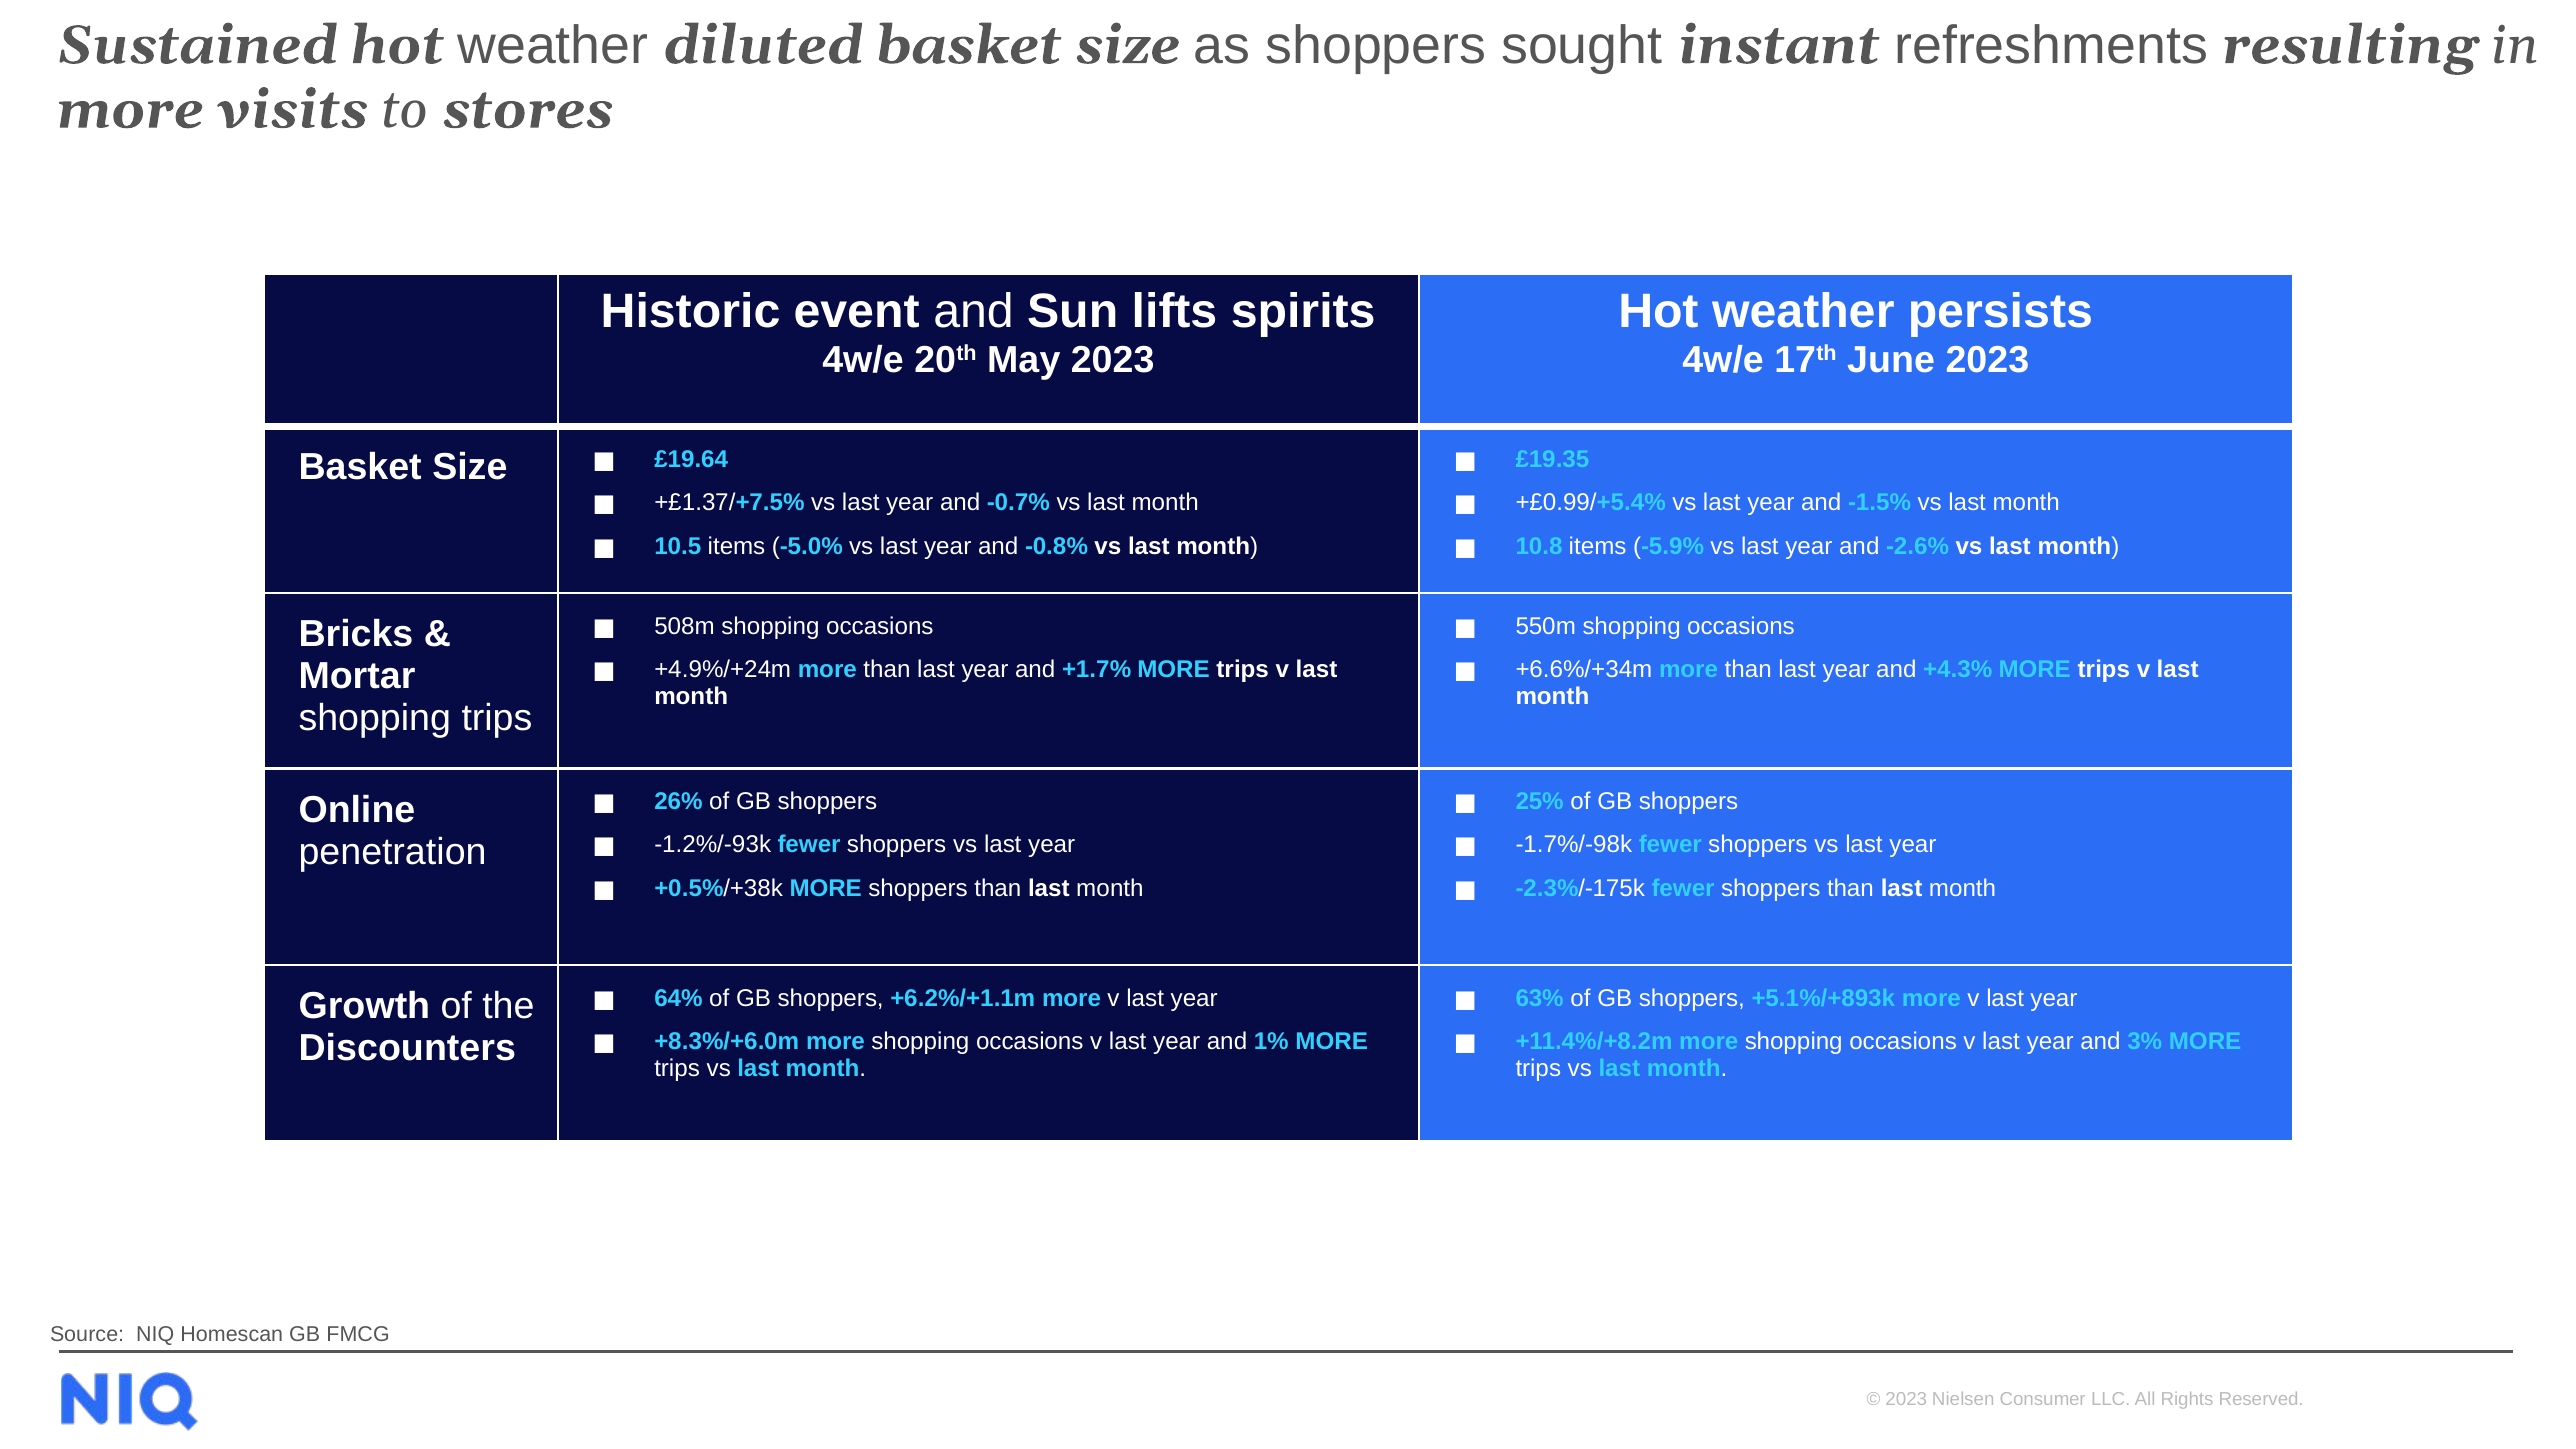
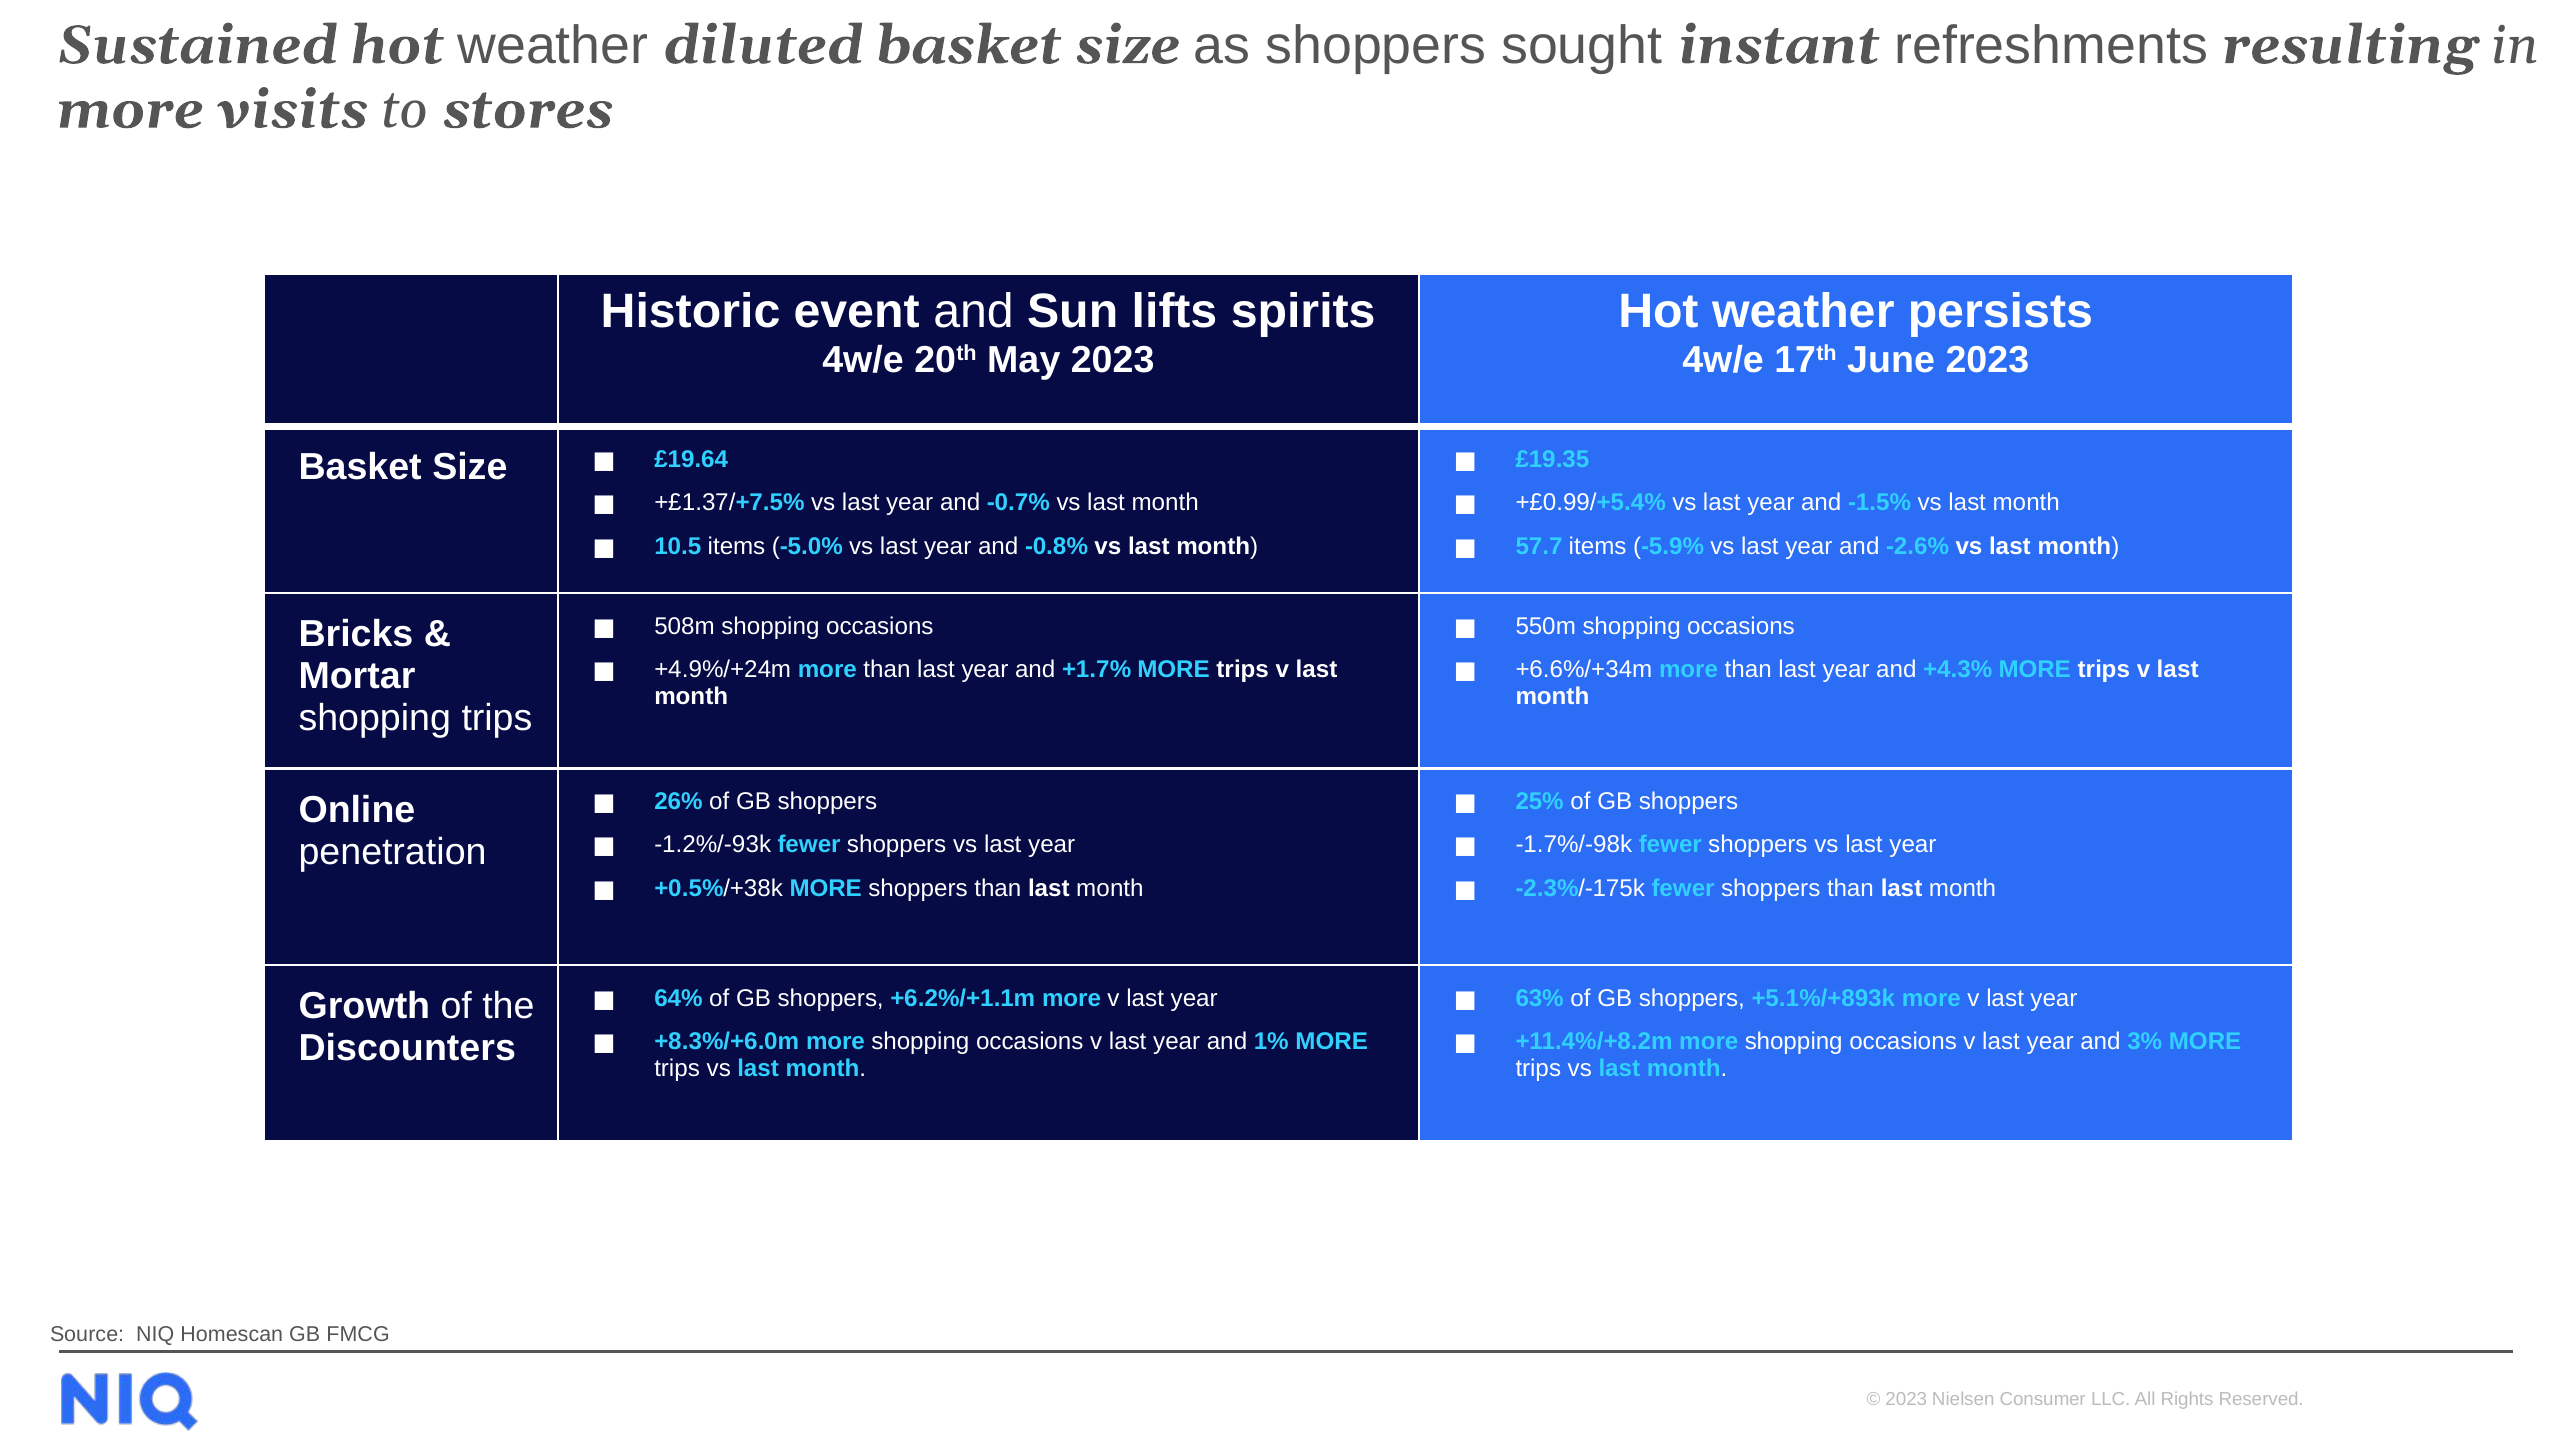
10.8: 10.8 -> 57.7 (1539, 546)
